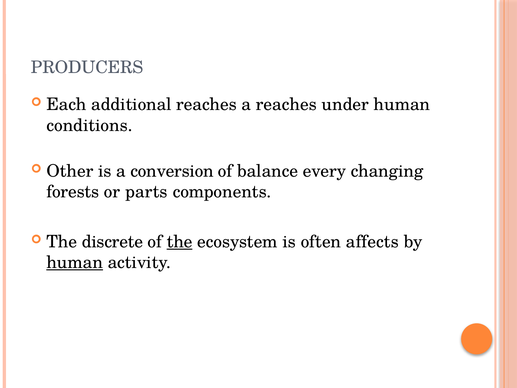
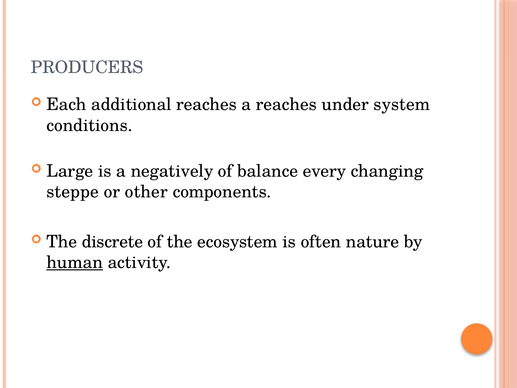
under human: human -> system (402, 105)
Other: Other -> Large (70, 171)
conversion: conversion -> negatively (172, 171)
forests: forests -> steppe (73, 192)
parts: parts -> other (146, 192)
the underline: present -> none (180, 242)
affects: affects -> nature (373, 242)
